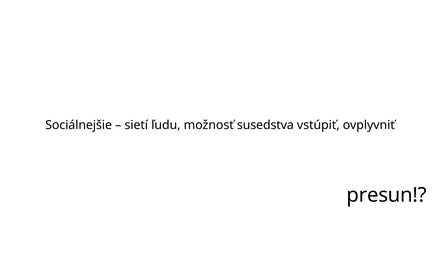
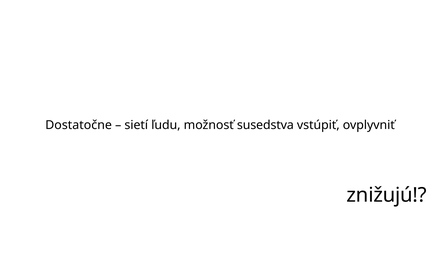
Sociálnejšie: Sociálnejšie -> Dostatočne (79, 125)
presun: presun -> znižujú (387, 195)
